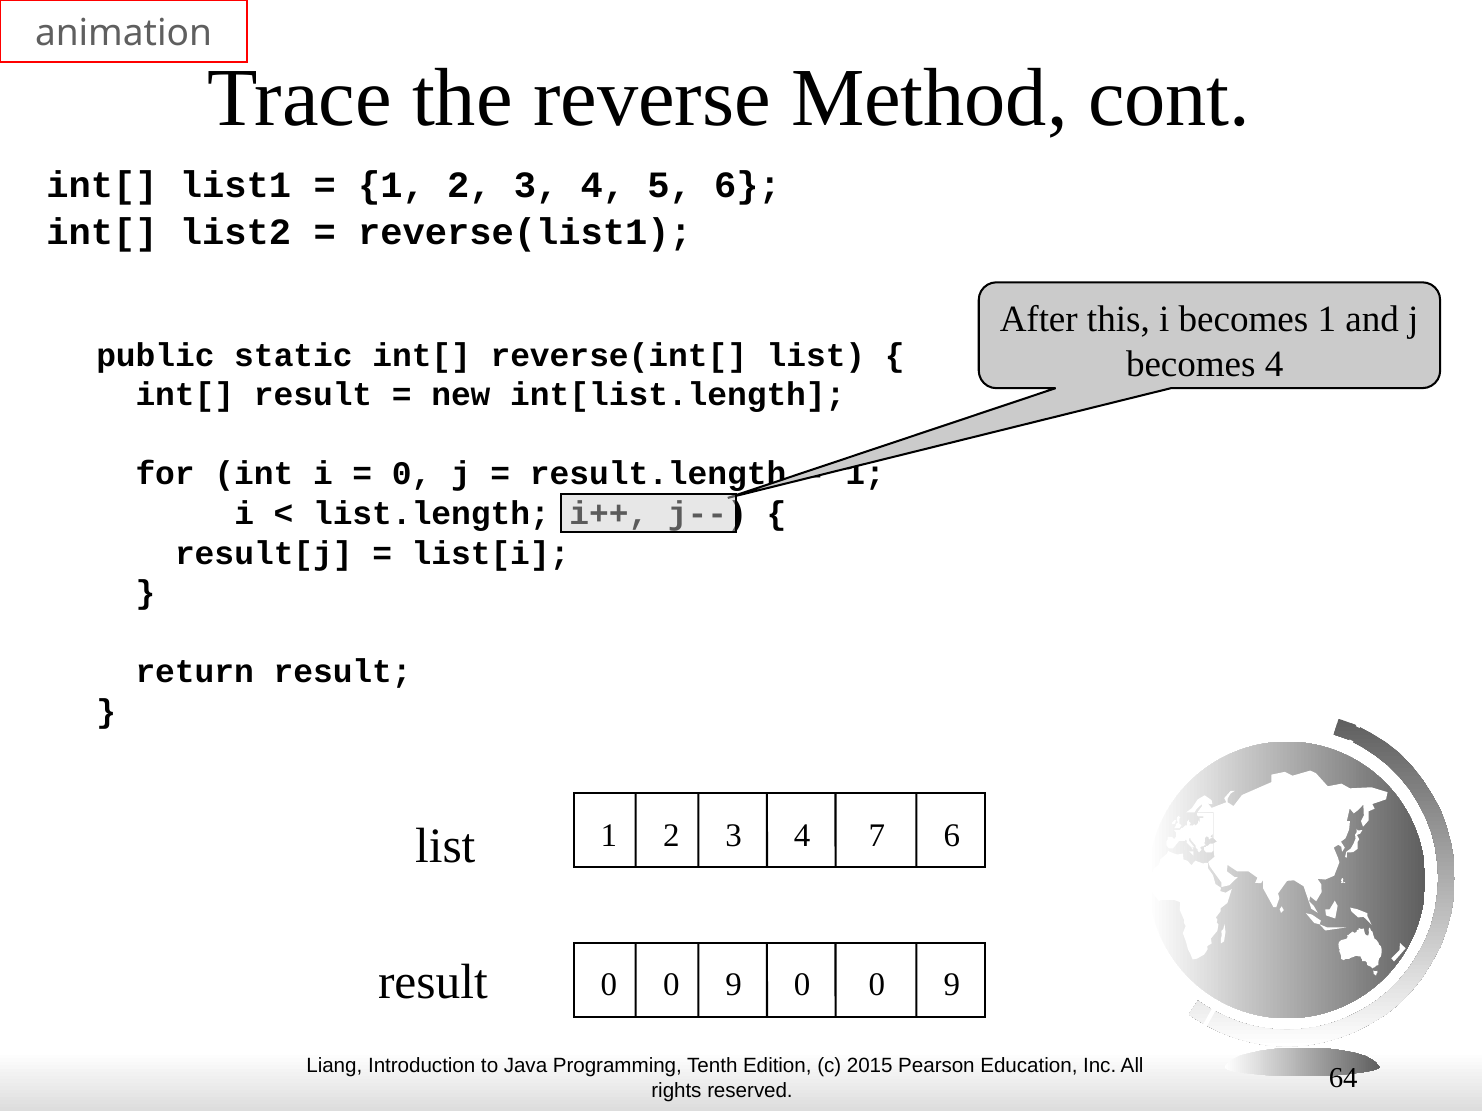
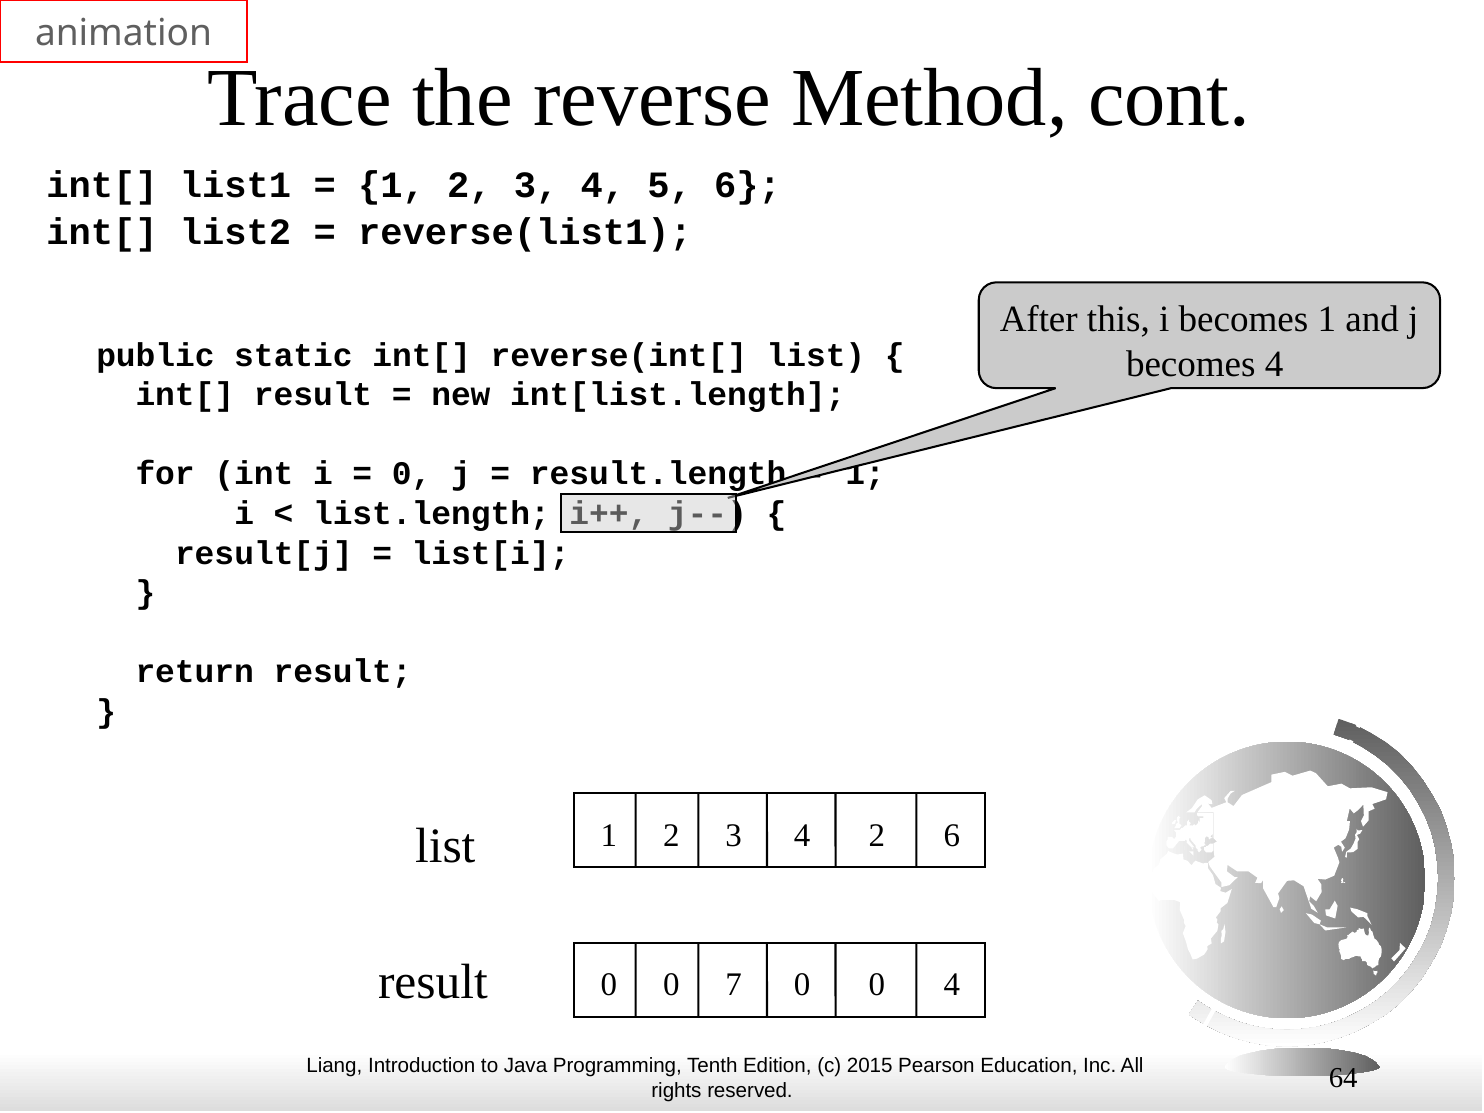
4 7: 7 -> 2 (877, 835)
9: 9 -> 7 (734, 985)
9: 9 -> 4 (952, 985)
